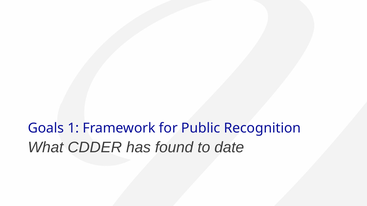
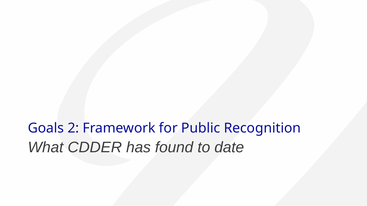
1: 1 -> 2 (73, 128)
